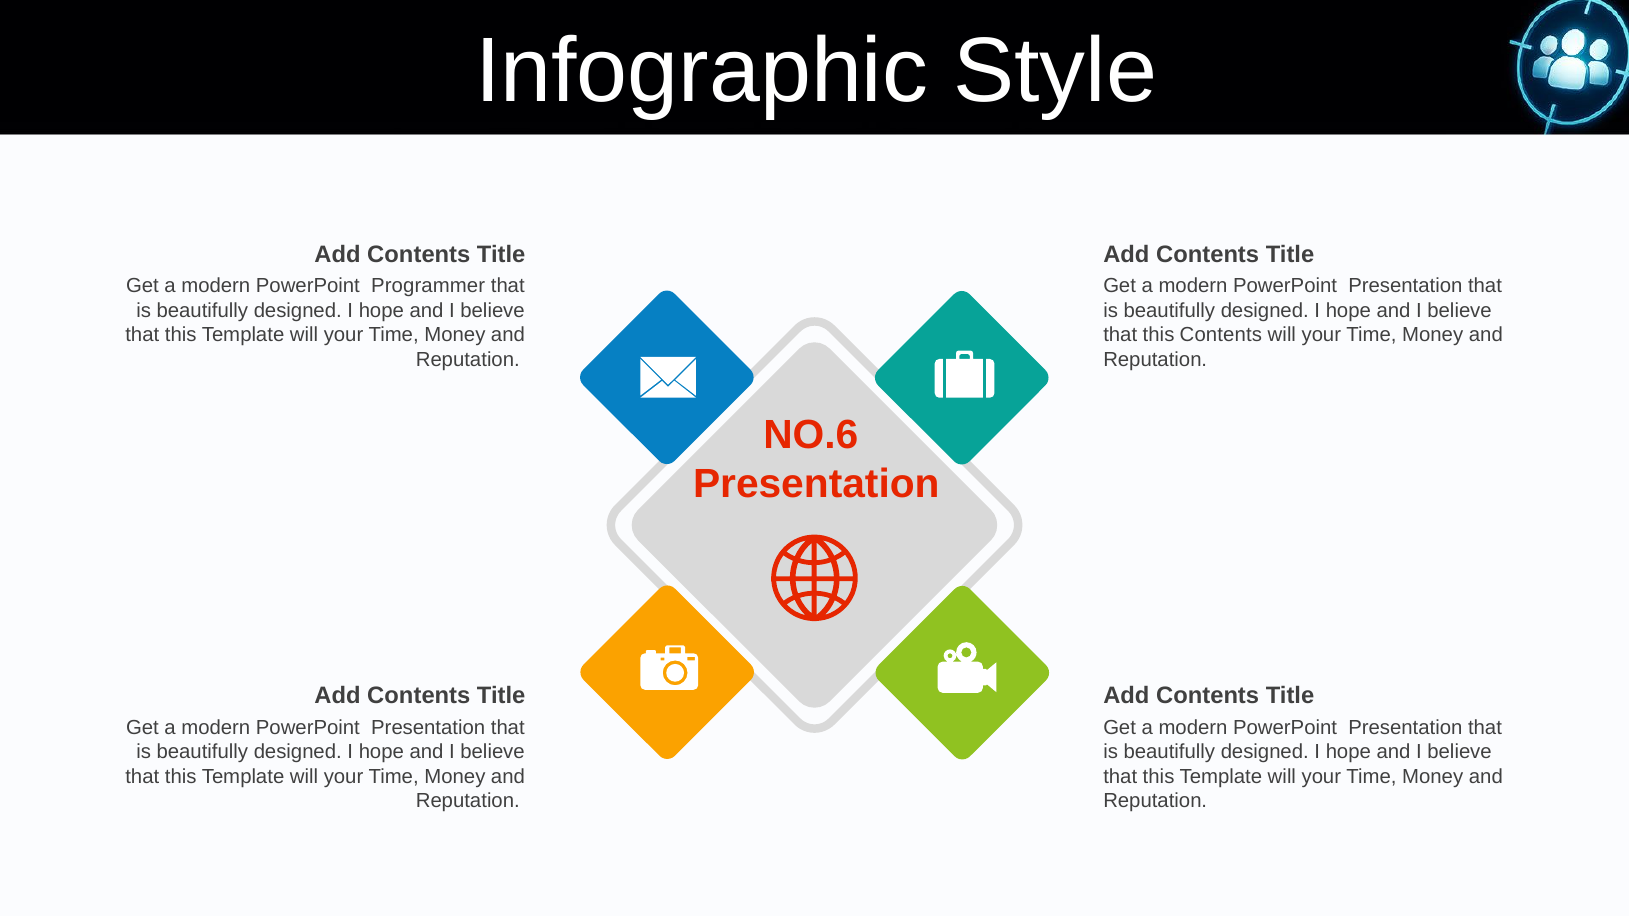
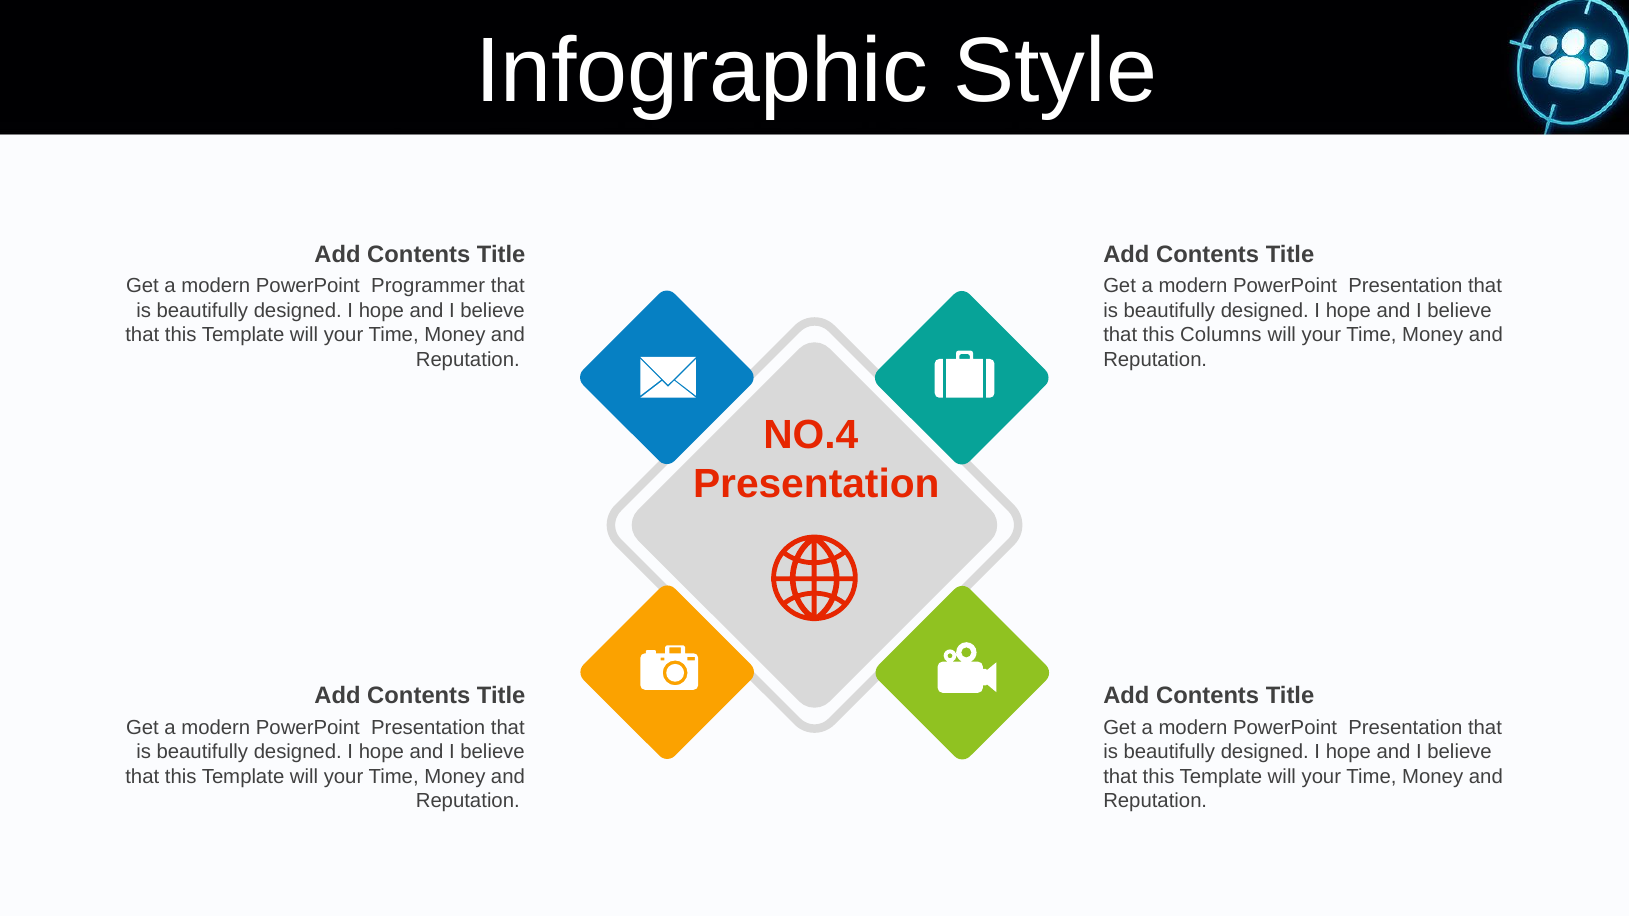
this Contents: Contents -> Columns (1221, 335)
NO.6: NO.6 -> NO.4 (811, 435)
